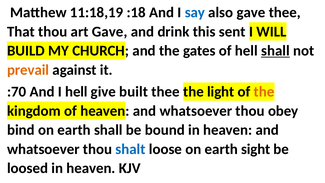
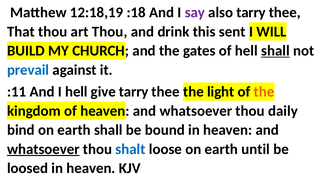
11:18,19: 11:18,19 -> 12:18,19 (97, 12)
say colour: blue -> purple (195, 12)
also gave: gave -> tarry (251, 12)
art Gave: Gave -> Thou (110, 32)
prevail colour: orange -> blue (28, 70)
:70: :70 -> :11 (17, 92)
give built: built -> tarry (134, 92)
obey: obey -> daily (283, 111)
whatsoever underline: none -> present (43, 149)
sight: sight -> until (256, 149)
